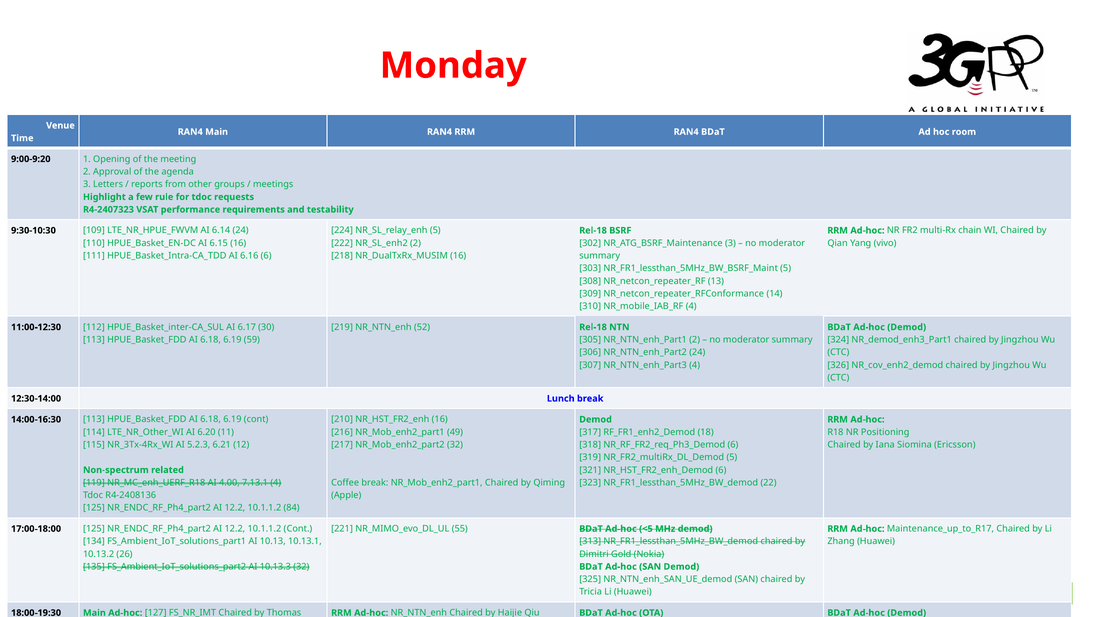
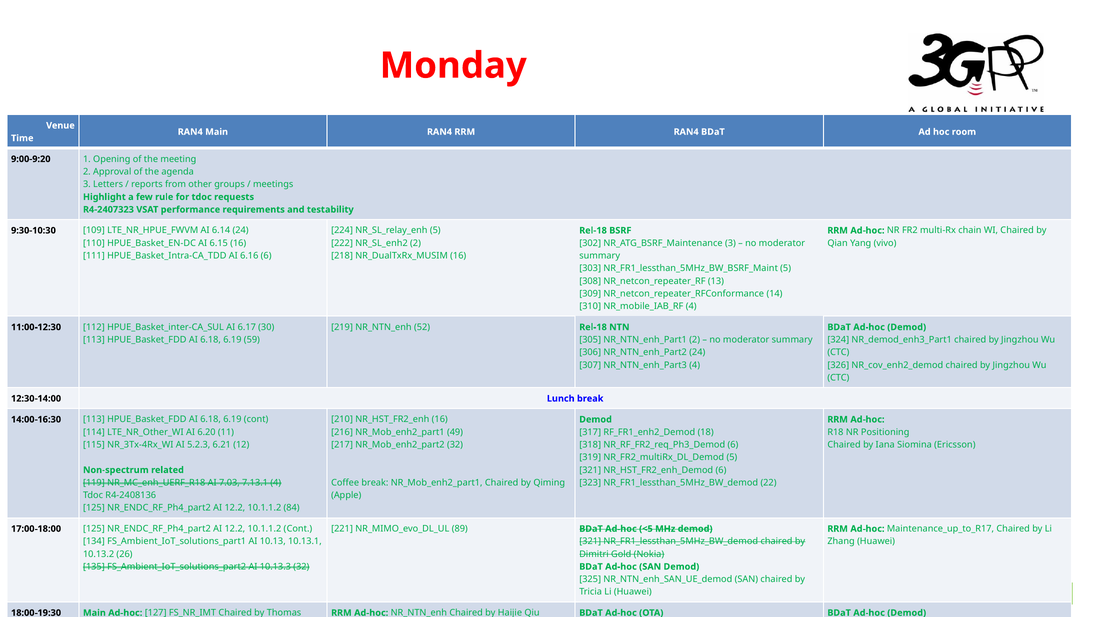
4.00: 4.00 -> 7.03 (229, 483)
55: 55 -> 89 (460, 529)
313: 313 -> 321 (590, 542)
